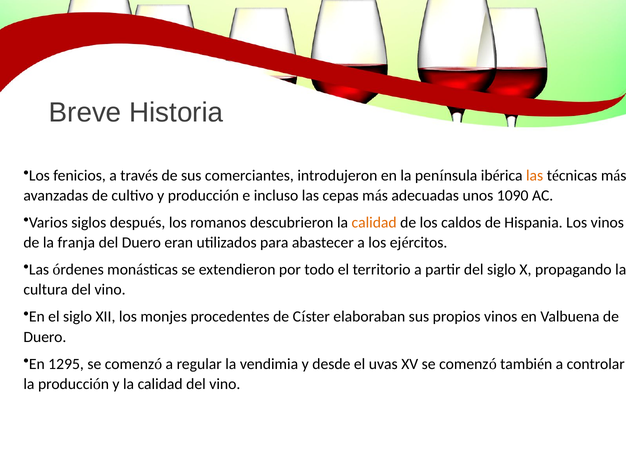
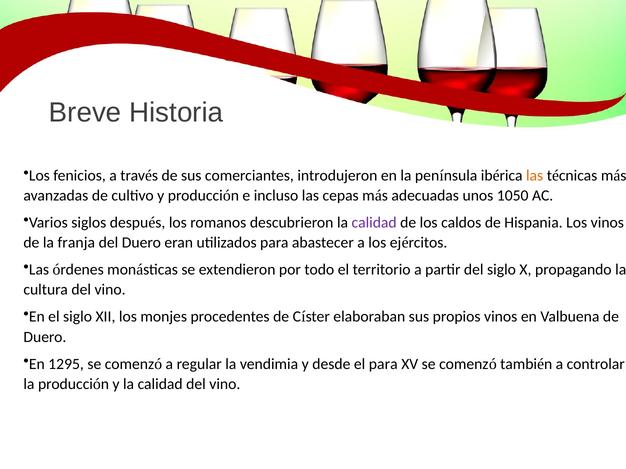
1090: 1090 -> 1050 (513, 196)
calidad colour: orange -> purple (374, 223)
el uvas: uvas -> para (383, 364)
